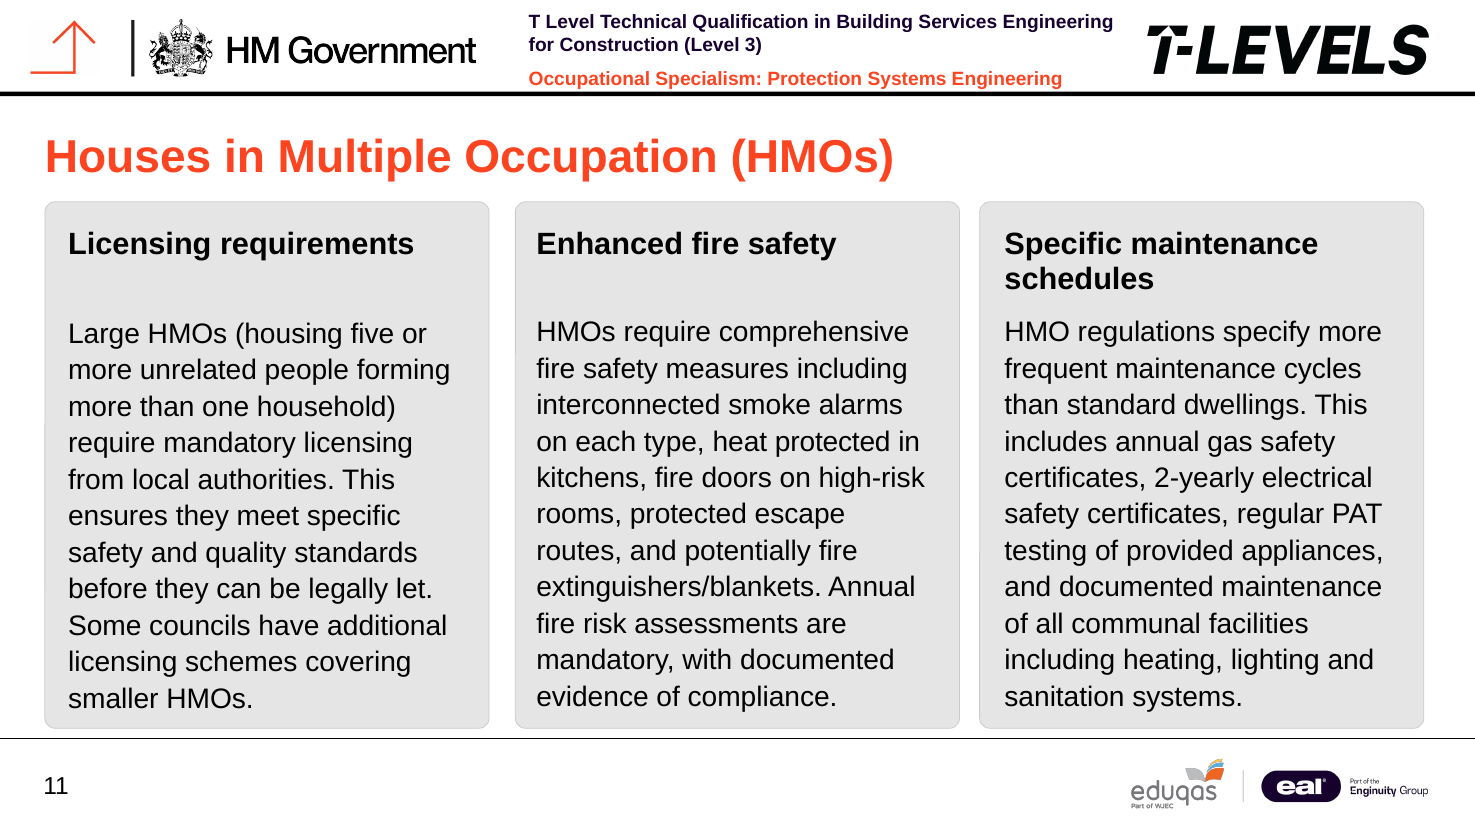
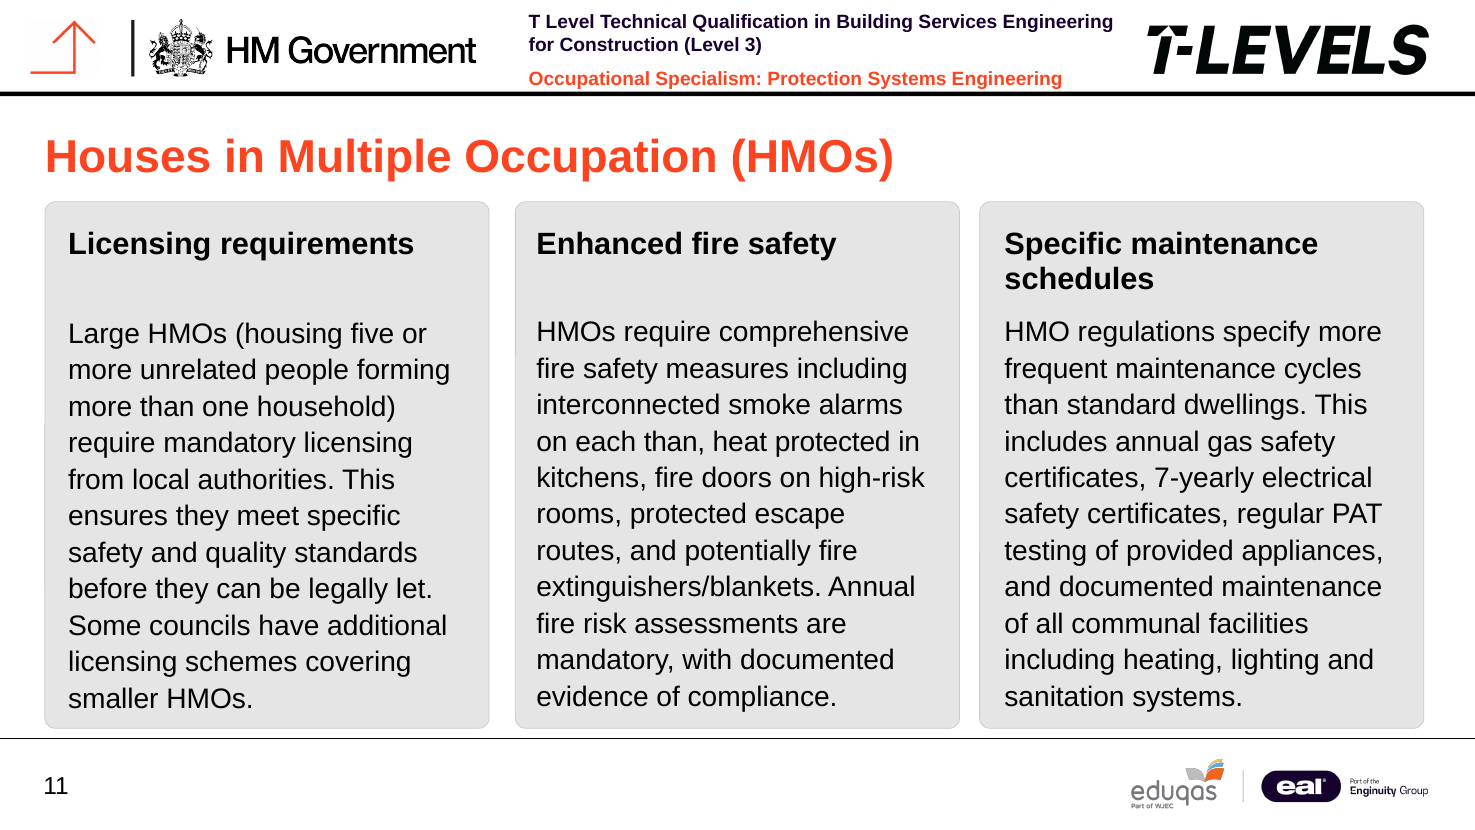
each type: type -> than (674, 442)
2-yearly: 2-yearly -> 7-yearly (1204, 478)
